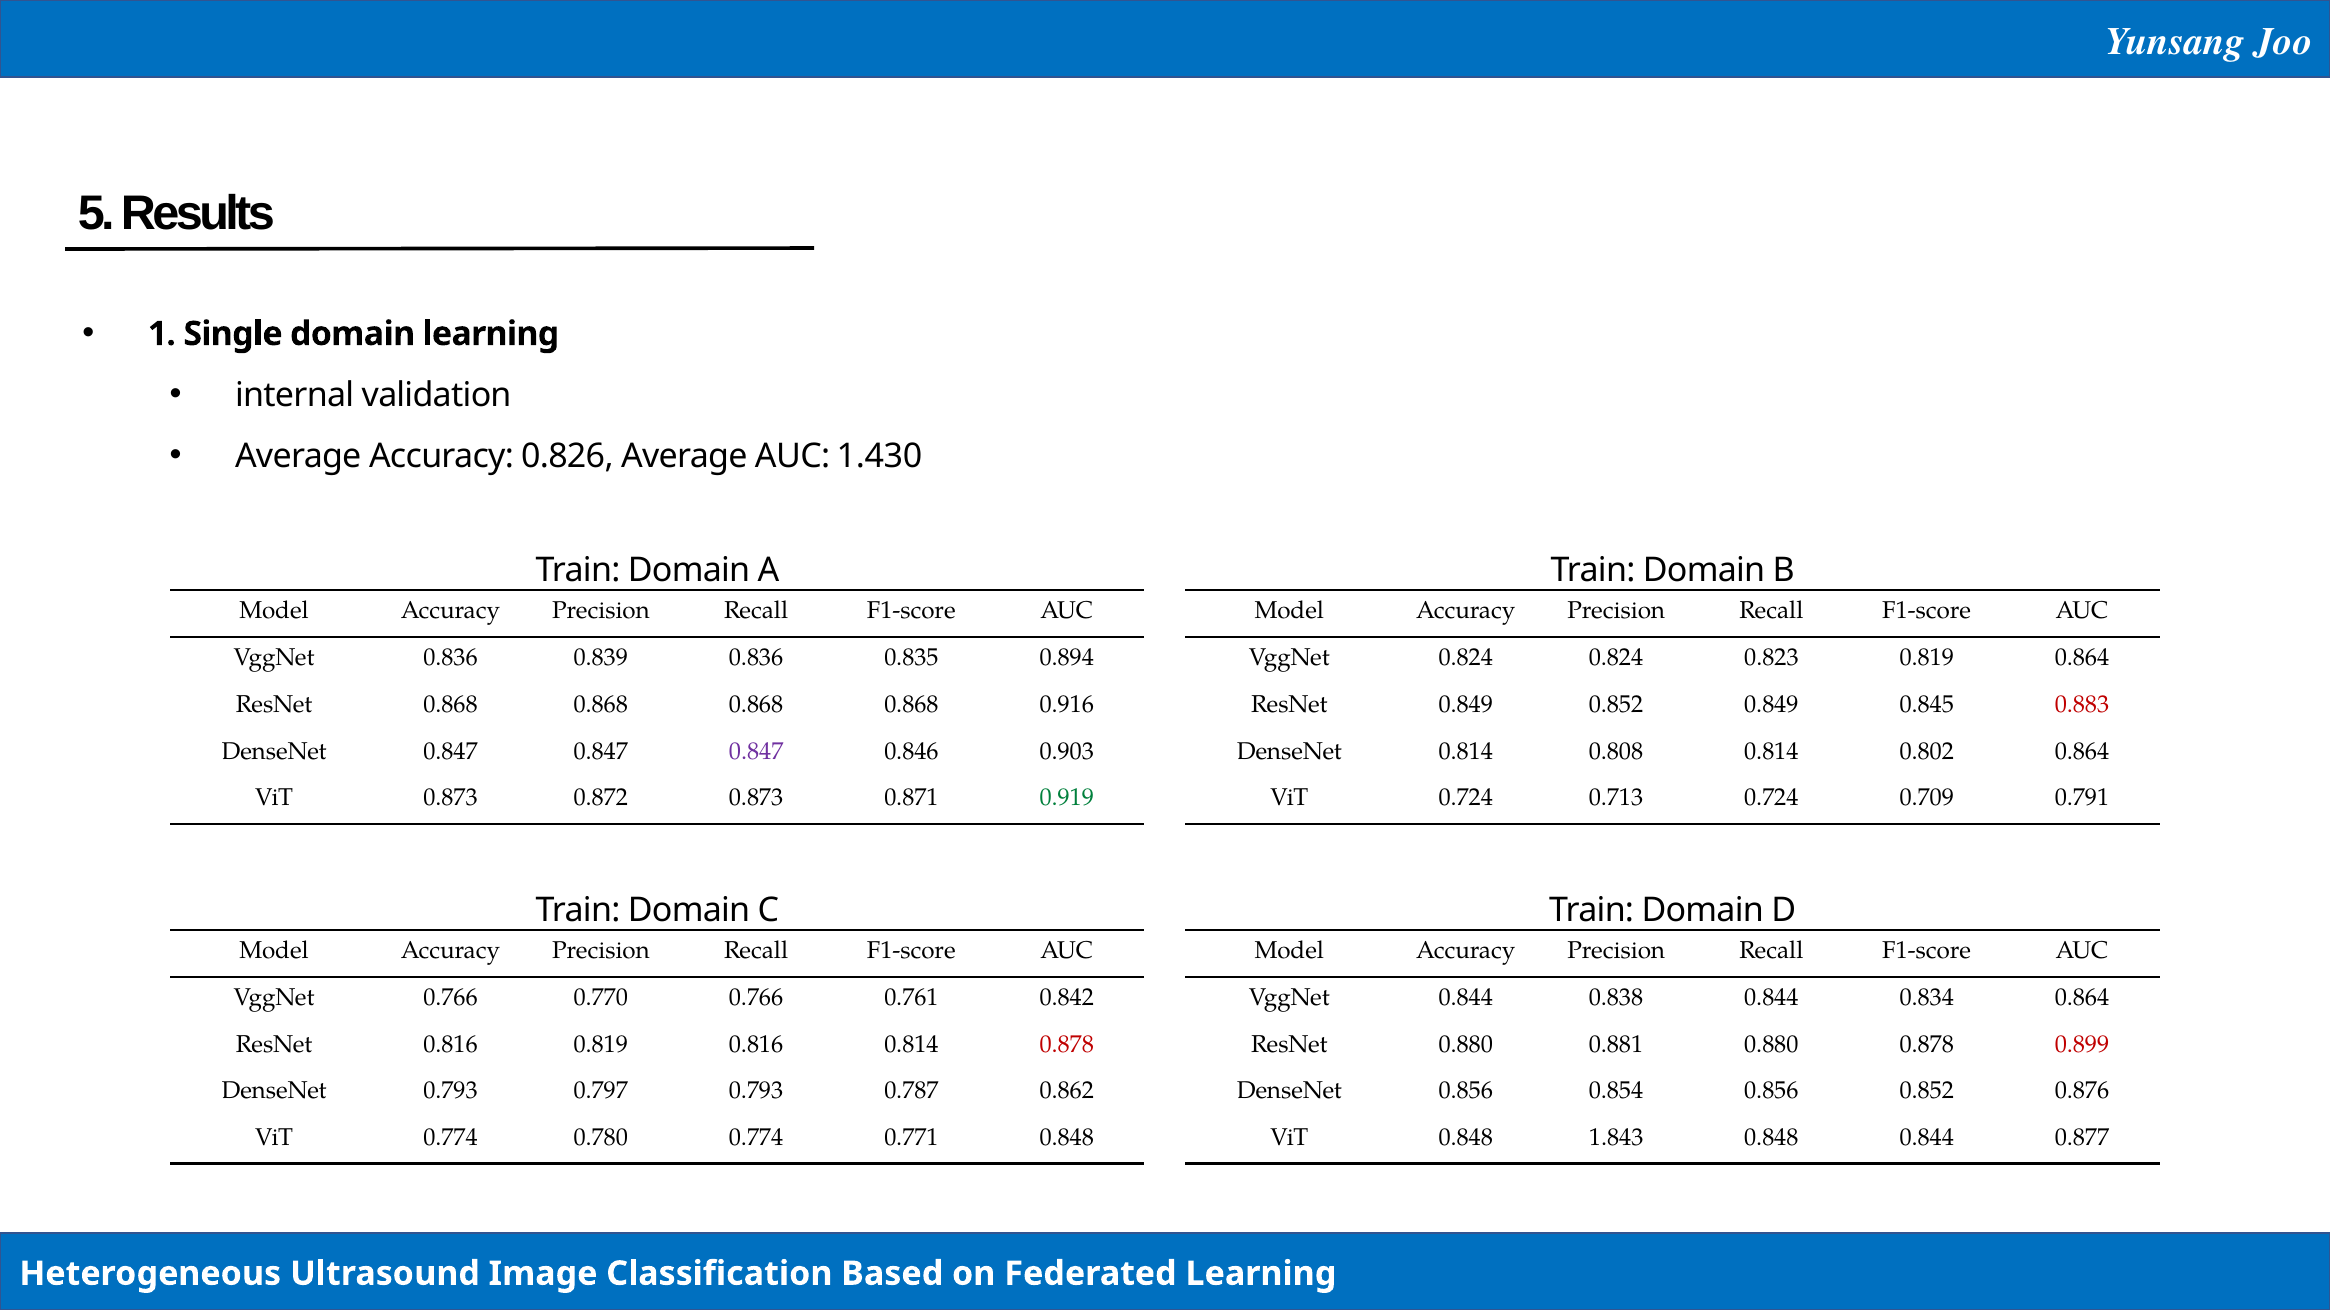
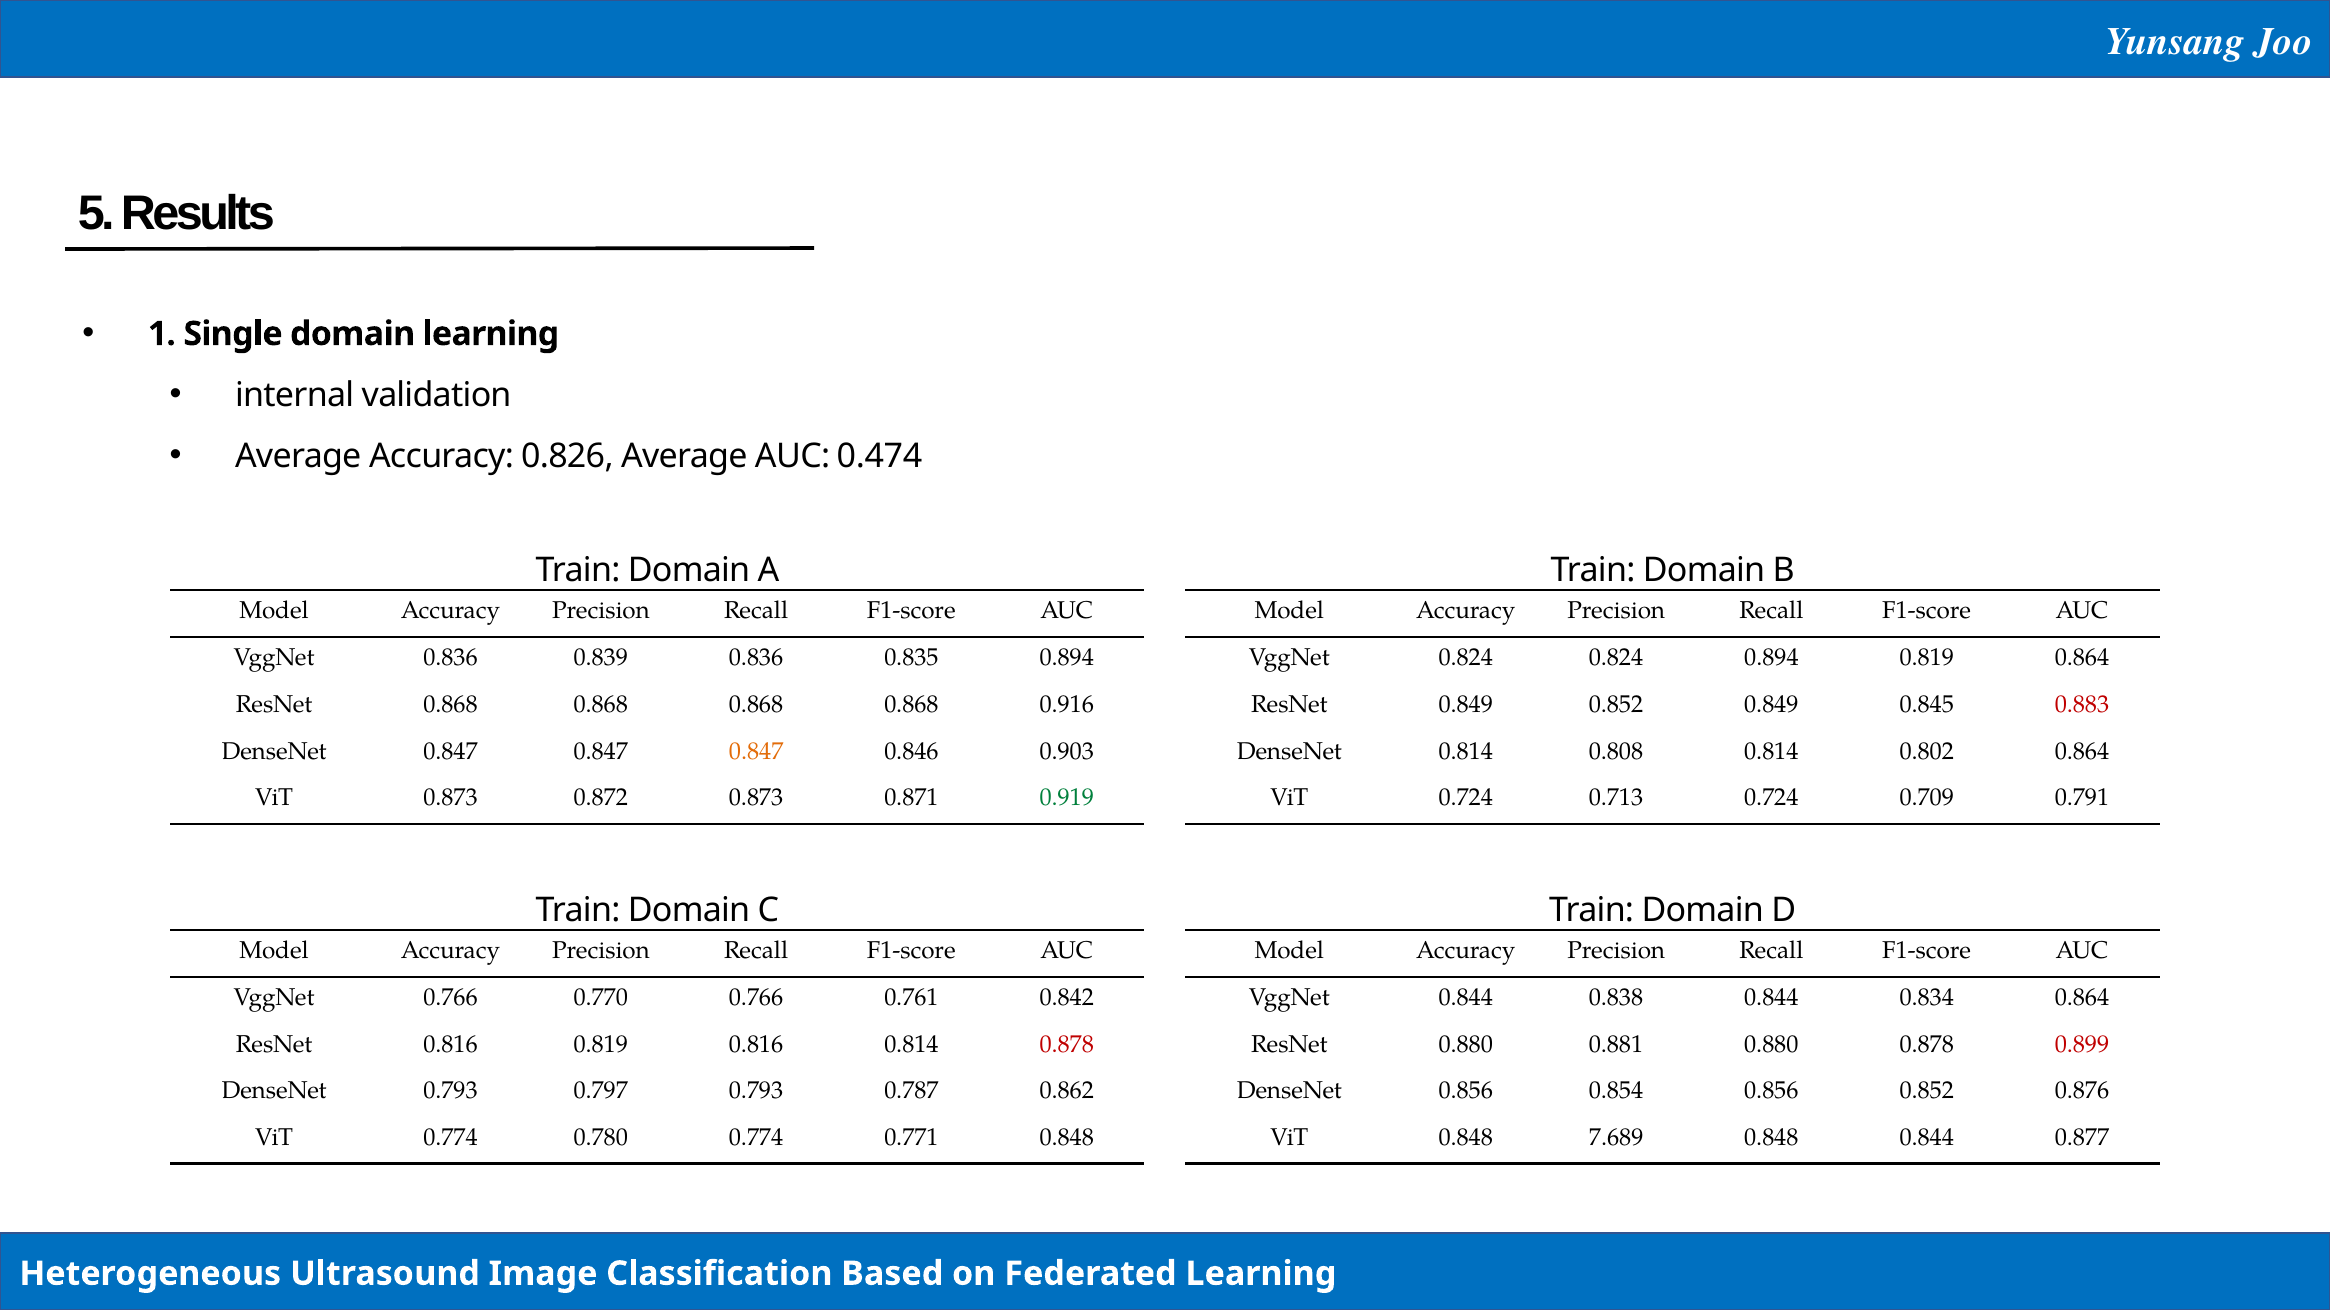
1.430: 1.430 -> 0.474 (879, 456)
0.824 0.823: 0.823 -> 0.894 (1771, 658)
0.847 colour: purple -> orange (756, 751)
1.843: 1.843 -> 7.689 (1616, 1138)
